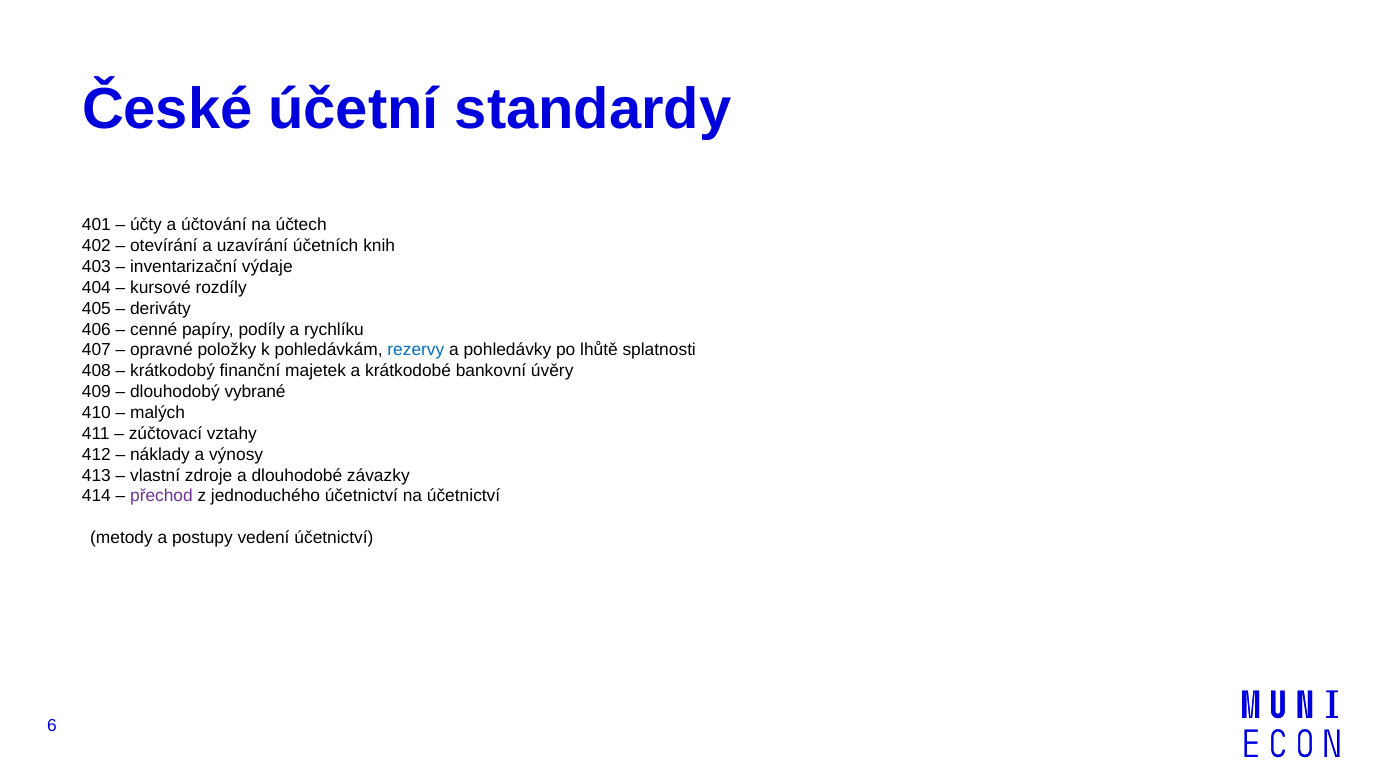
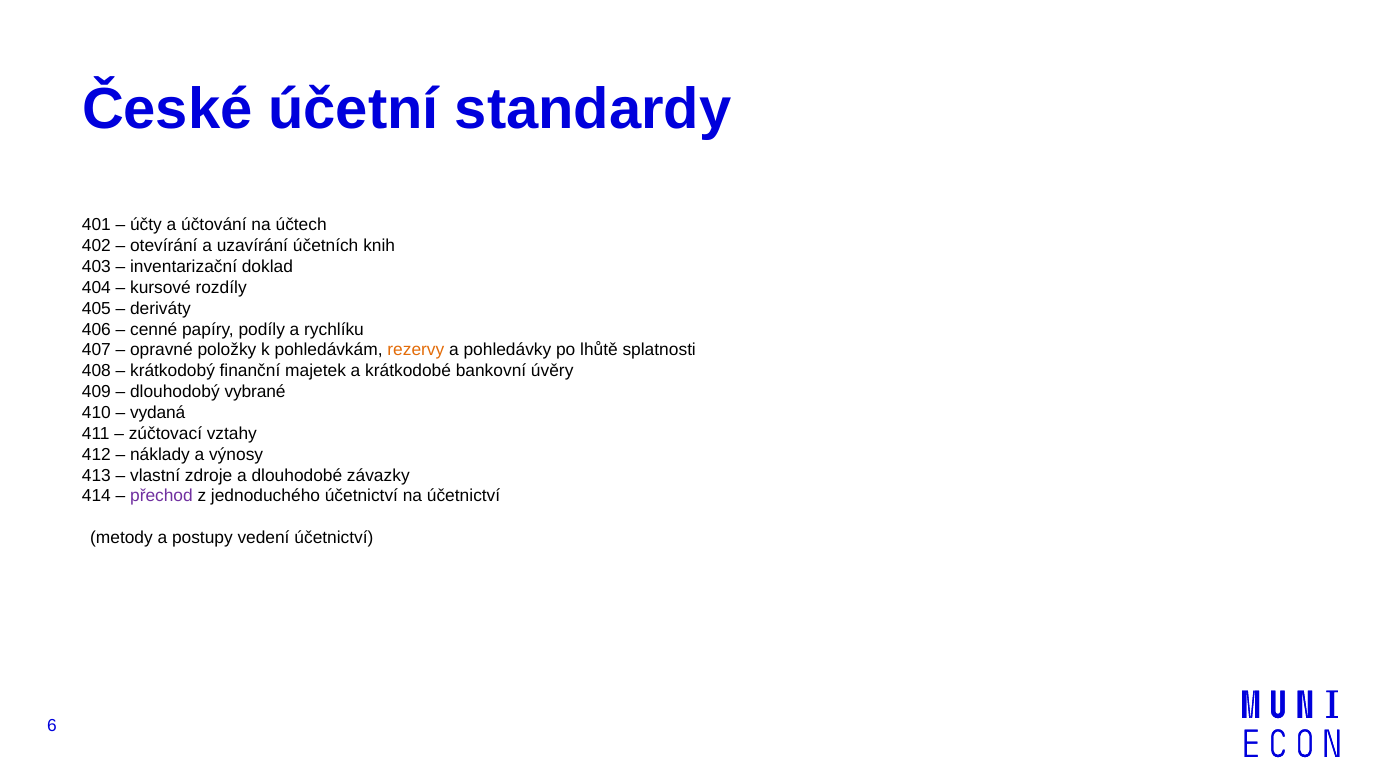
výdaje: výdaje -> doklad (267, 267)
rezervy colour: blue -> orange (416, 350)
malých: malých -> vydaná (158, 413)
